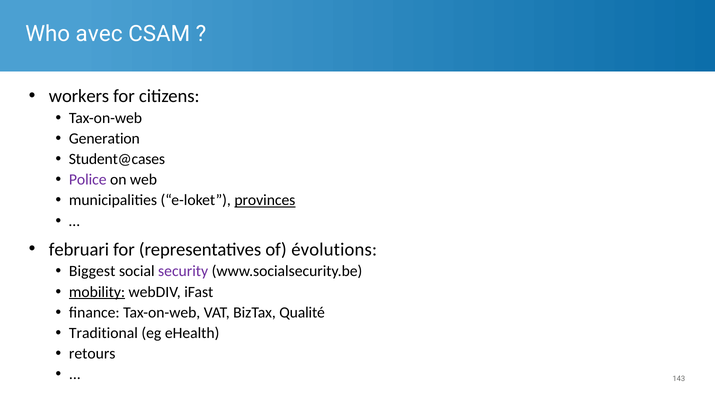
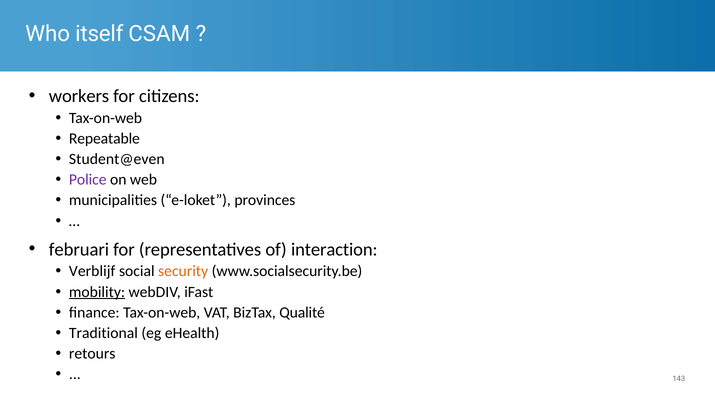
avec: avec -> itself (99, 34)
Generation: Generation -> Repeatable (104, 139)
Student@cases: Student@cases -> Student@even (117, 159)
provinces underline: present -> none (265, 200)
évolutions: évolutions -> interaction (334, 250)
Biggest: Biggest -> Verblijf (92, 271)
security colour: purple -> orange (183, 271)
